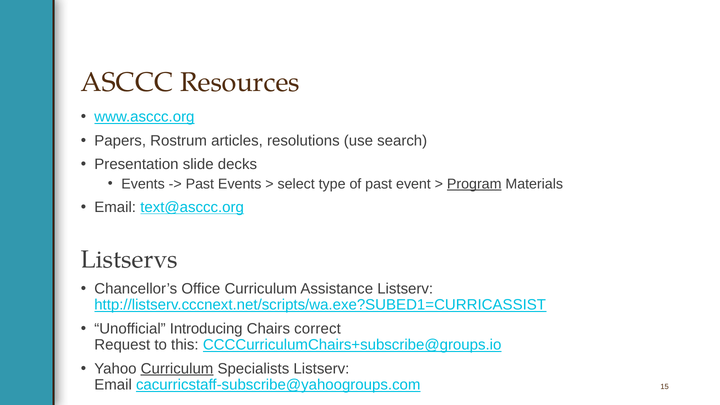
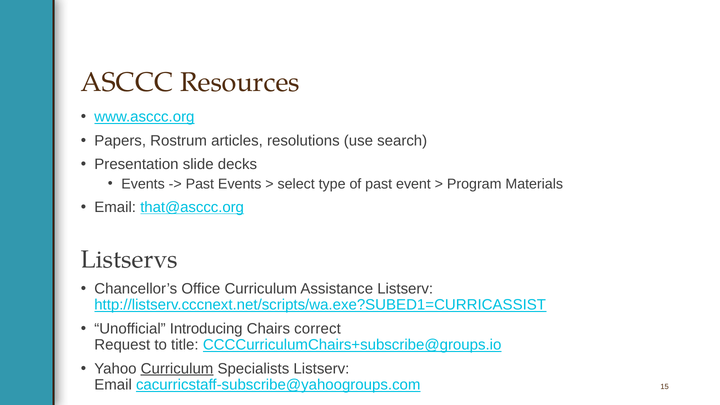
Program underline: present -> none (474, 184)
text@asccc.org: text@asccc.org -> that@asccc.org (192, 207)
this: this -> title (185, 345)
